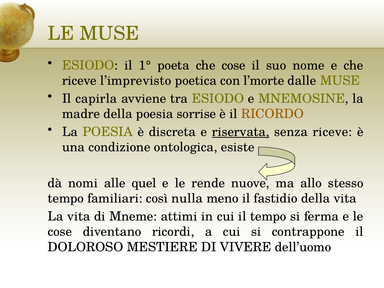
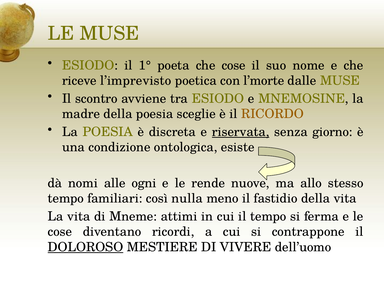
capirla: capirla -> scontro (96, 99)
sorrise: sorrise -> sceglie (196, 114)
senza riceve: riceve -> giorno (332, 132)
quel: quel -> ogni (144, 183)
DOLOROSO underline: none -> present (85, 247)
